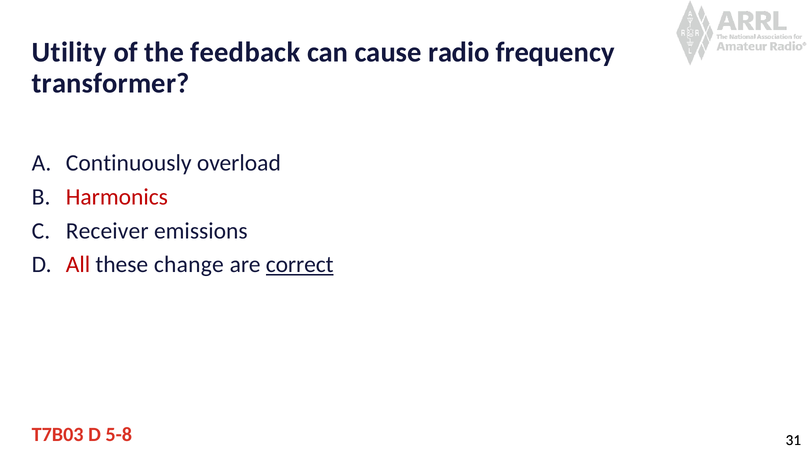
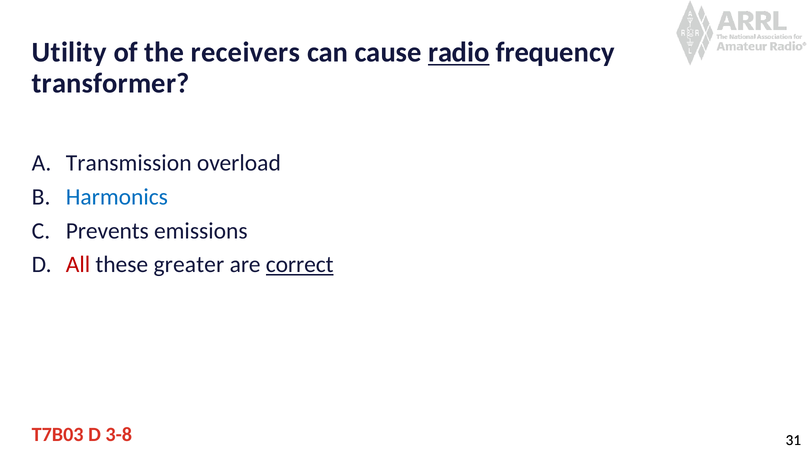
feedback: feedback -> receivers (245, 52)
radio underline: none -> present (459, 52)
Continuously: Continuously -> Transmission (129, 163)
Harmonics colour: red -> blue (117, 197)
Receiver: Receiver -> Prevents (107, 231)
change: change -> greater (189, 265)
5-8: 5-8 -> 3-8 (119, 435)
